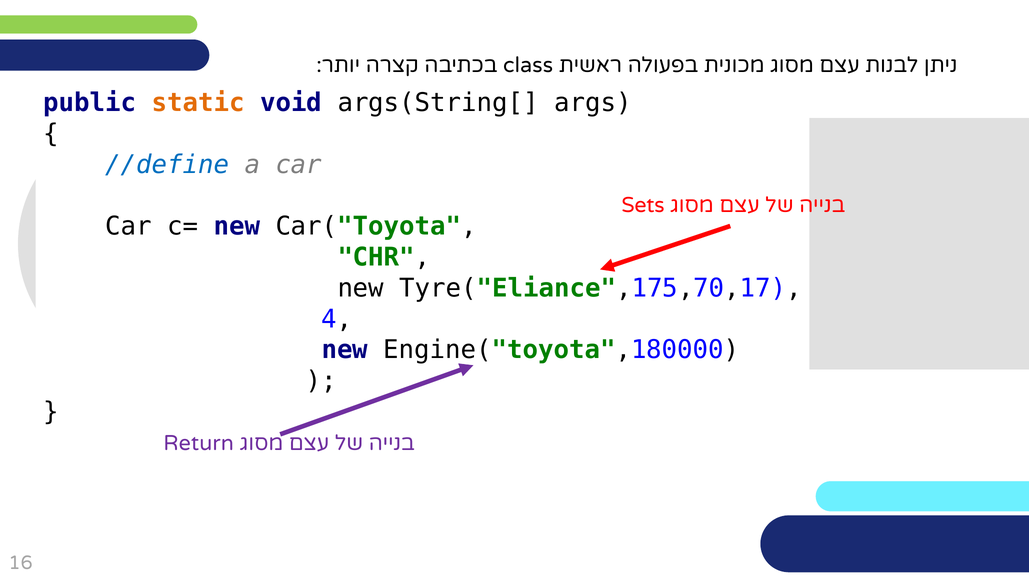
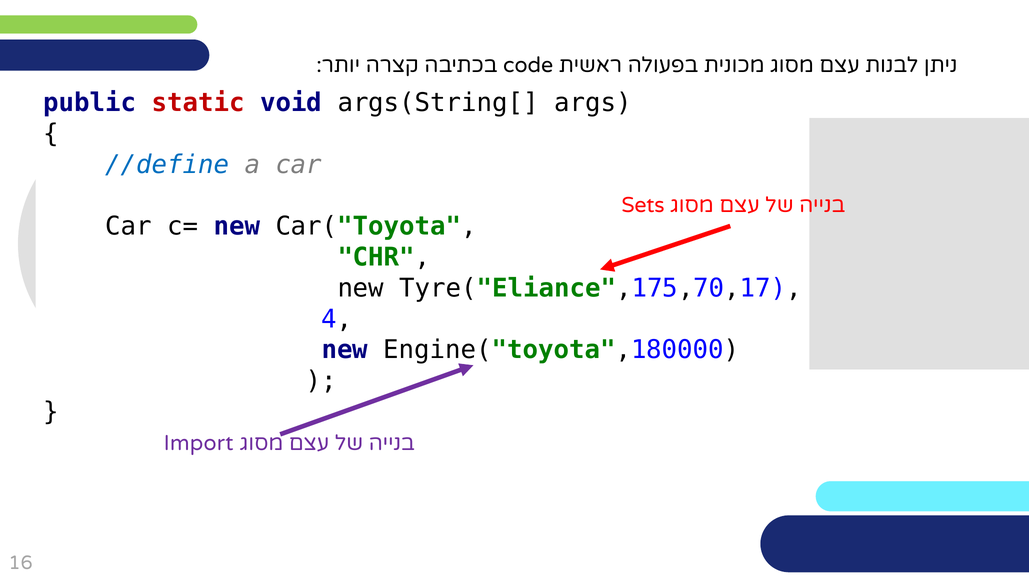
class: class -> code (528, 65)
static colour: orange -> red (198, 103)
Return: Return -> Import (199, 443)
